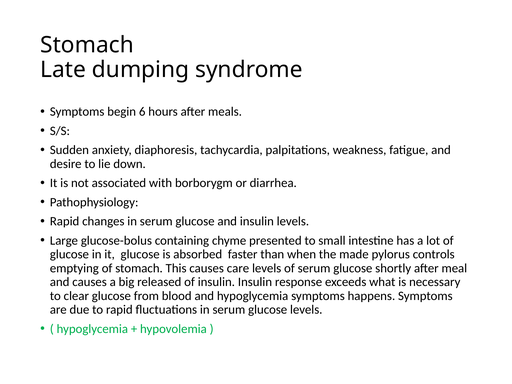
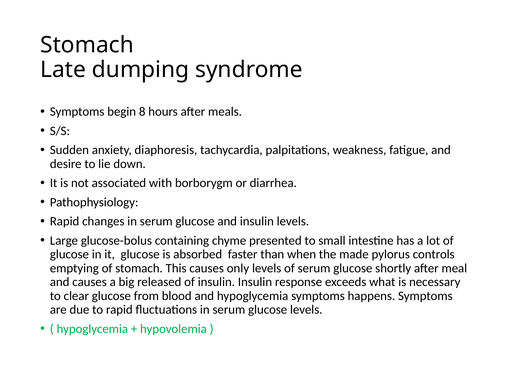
6: 6 -> 8 (142, 112)
care: care -> only (238, 268)
